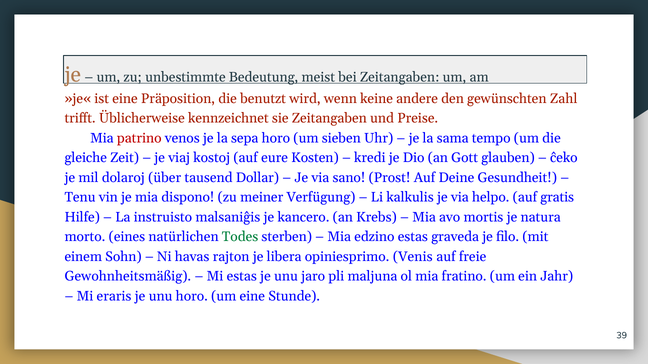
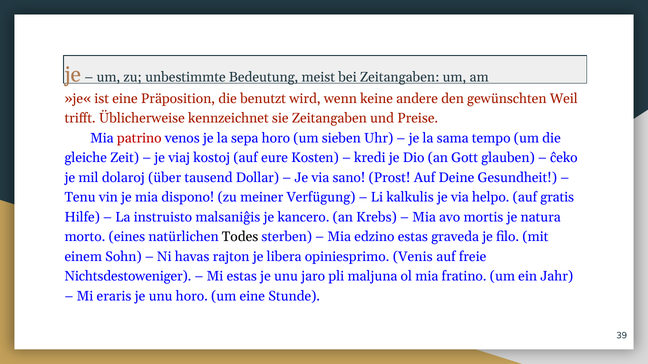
Zahl: Zahl -> Weil (564, 99)
Todes colour: green -> black (240, 237)
Gewohnheitsmäßig: Gewohnheitsmäßig -> Nichtsdestoweniger (128, 277)
